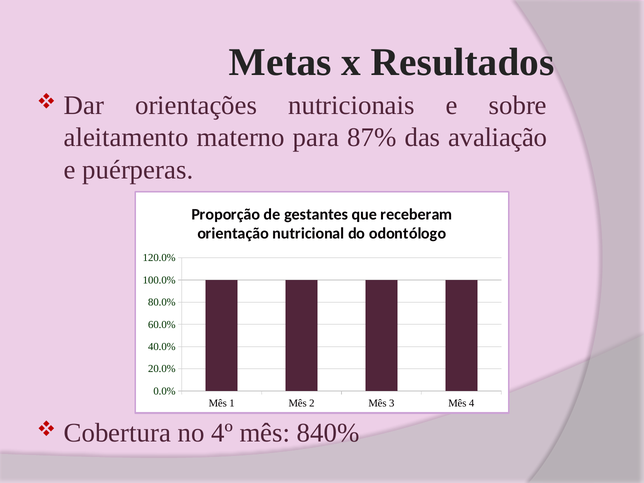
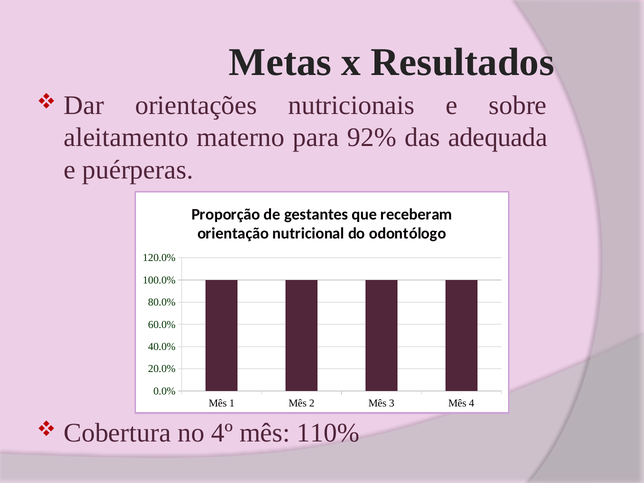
87%: 87% -> 92% (372, 138)
avaliação: avaliação -> adequada (498, 138)
840%: 840% -> 110% (328, 433)
